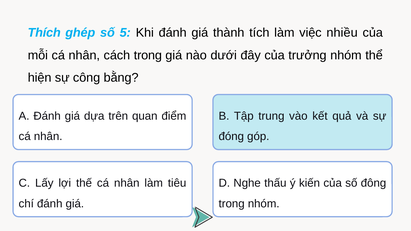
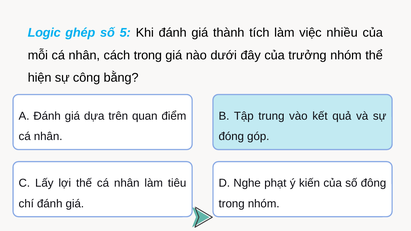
Thích: Thích -> Logic (44, 33)
thấu: thấu -> phạt (275, 183)
